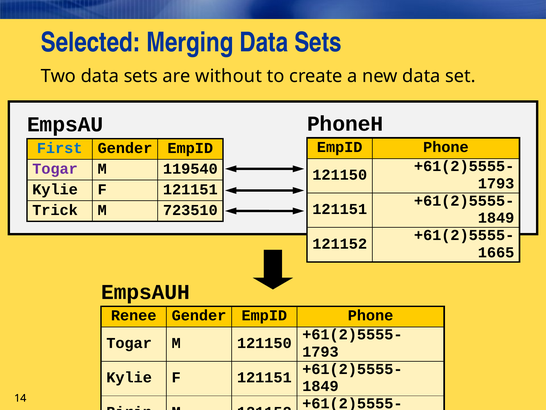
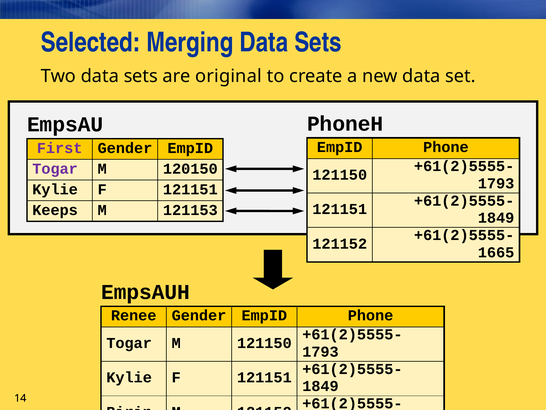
without: without -> original (229, 76)
First colour: blue -> purple (60, 148)
119540: 119540 -> 120150 (190, 168)
Trick: Trick -> Keeps (55, 210)
723510: 723510 -> 121153 (190, 210)
